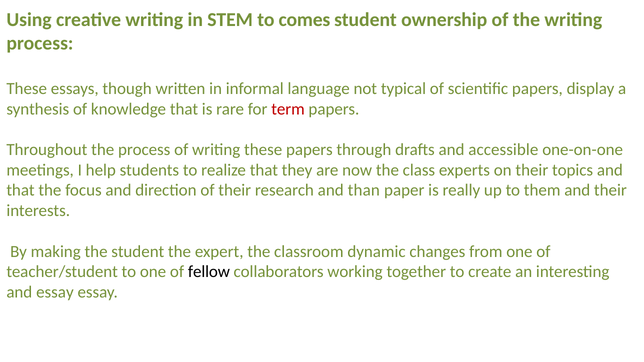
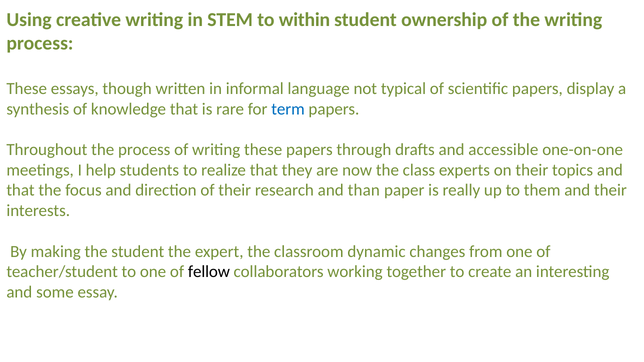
comes: comes -> within (304, 20)
term colour: red -> blue (288, 109)
and essay: essay -> some (55, 292)
